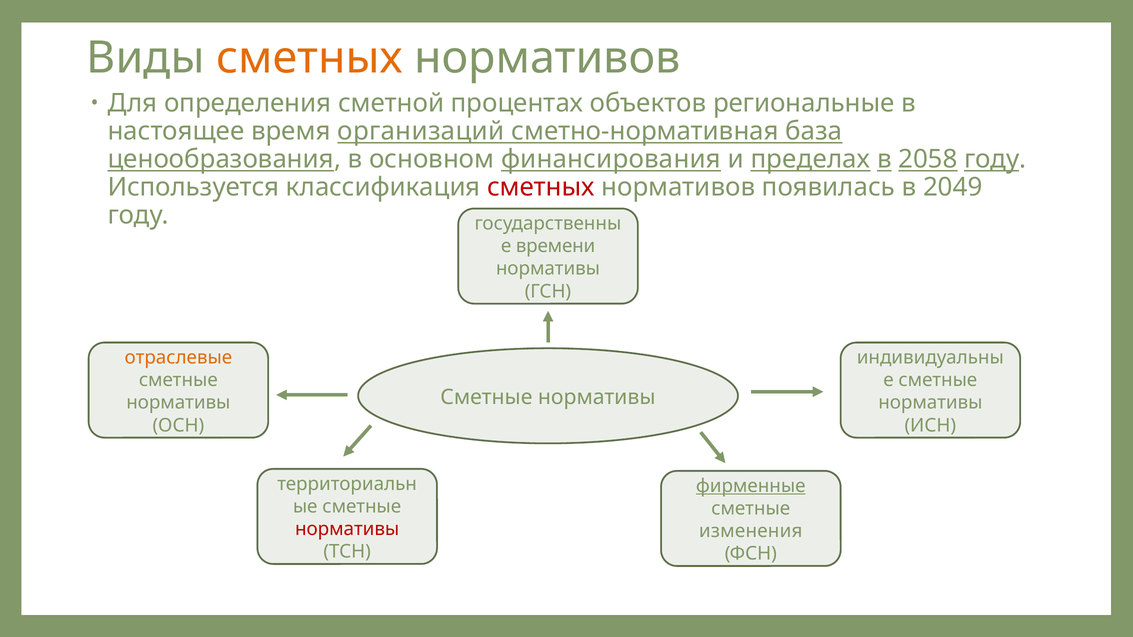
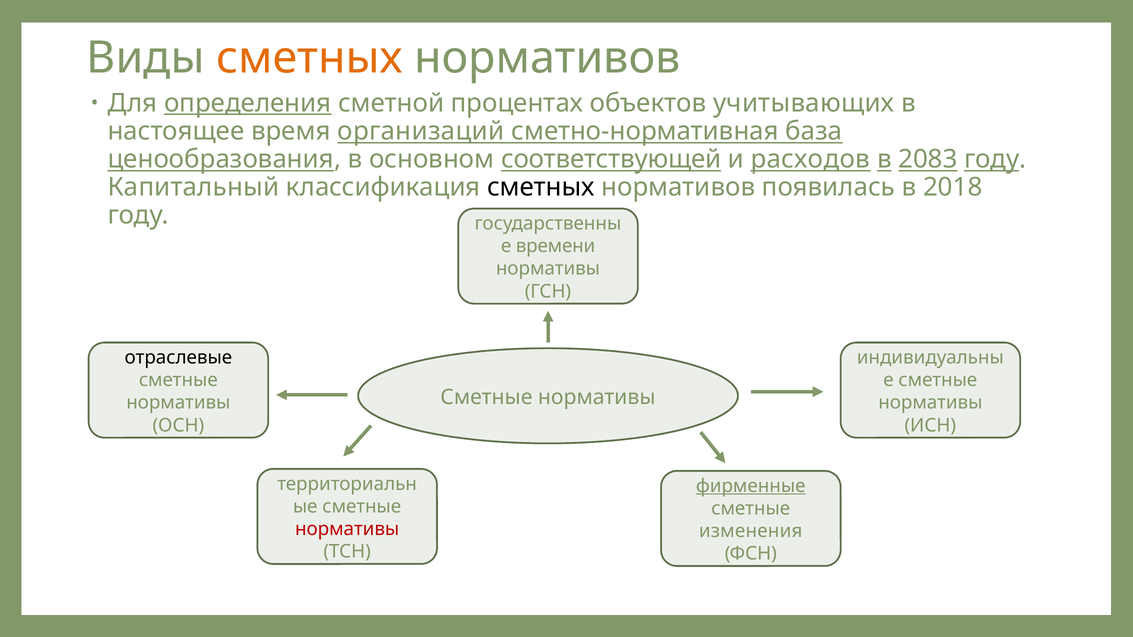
определения underline: none -> present (248, 103)
региональные: региональные -> учитывающих (804, 103)
финансирования: финансирования -> соответствующей (611, 159)
пределах: пределах -> расходов (810, 159)
2058: 2058 -> 2083 (928, 159)
Используется: Используется -> Капитальный (193, 187)
сметных colour: red -> black (541, 187)
2049: 2049 -> 2018 (953, 187)
отраслевые colour: orange -> black (178, 358)
